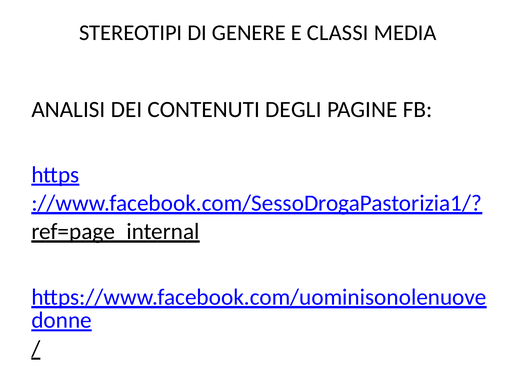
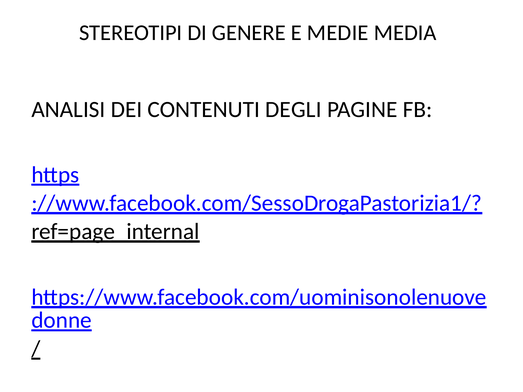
CLASSI: CLASSI -> MEDIE (338, 33)
